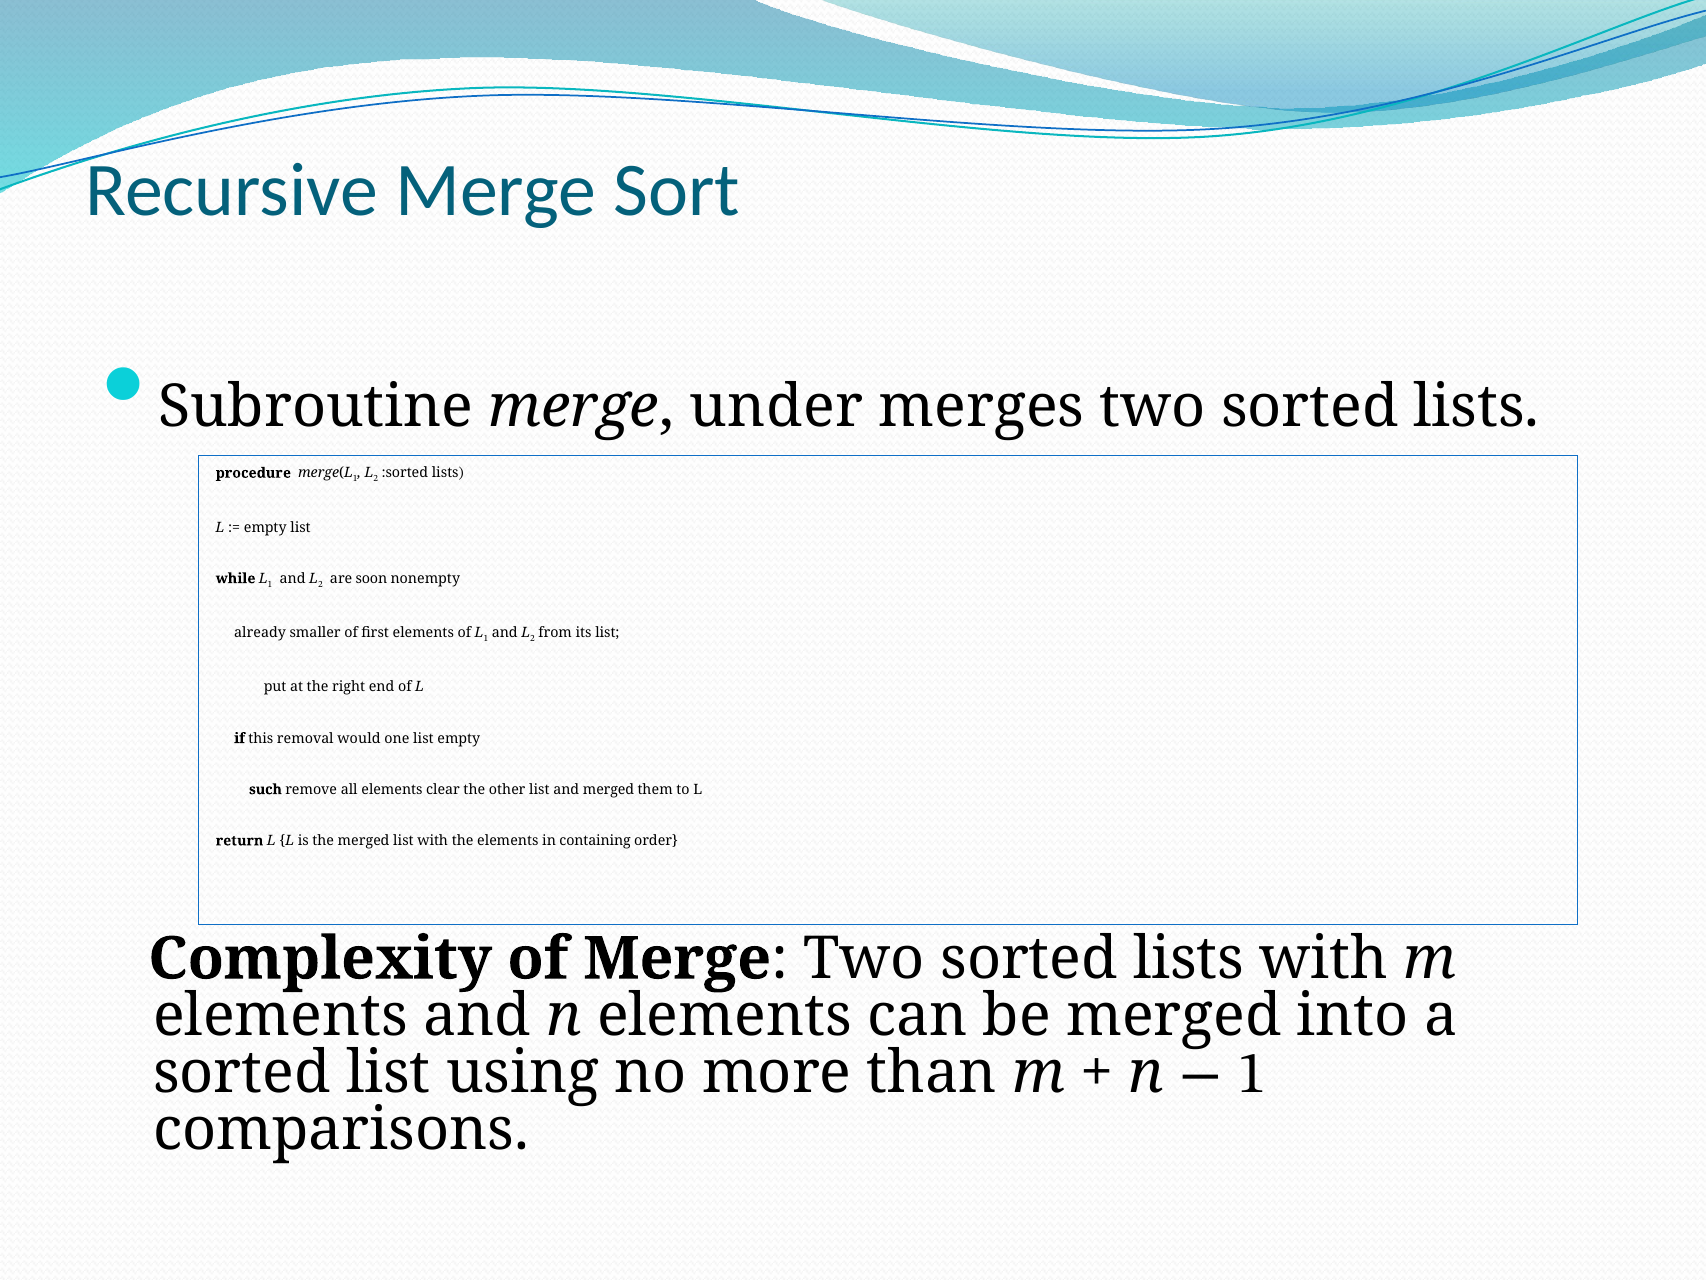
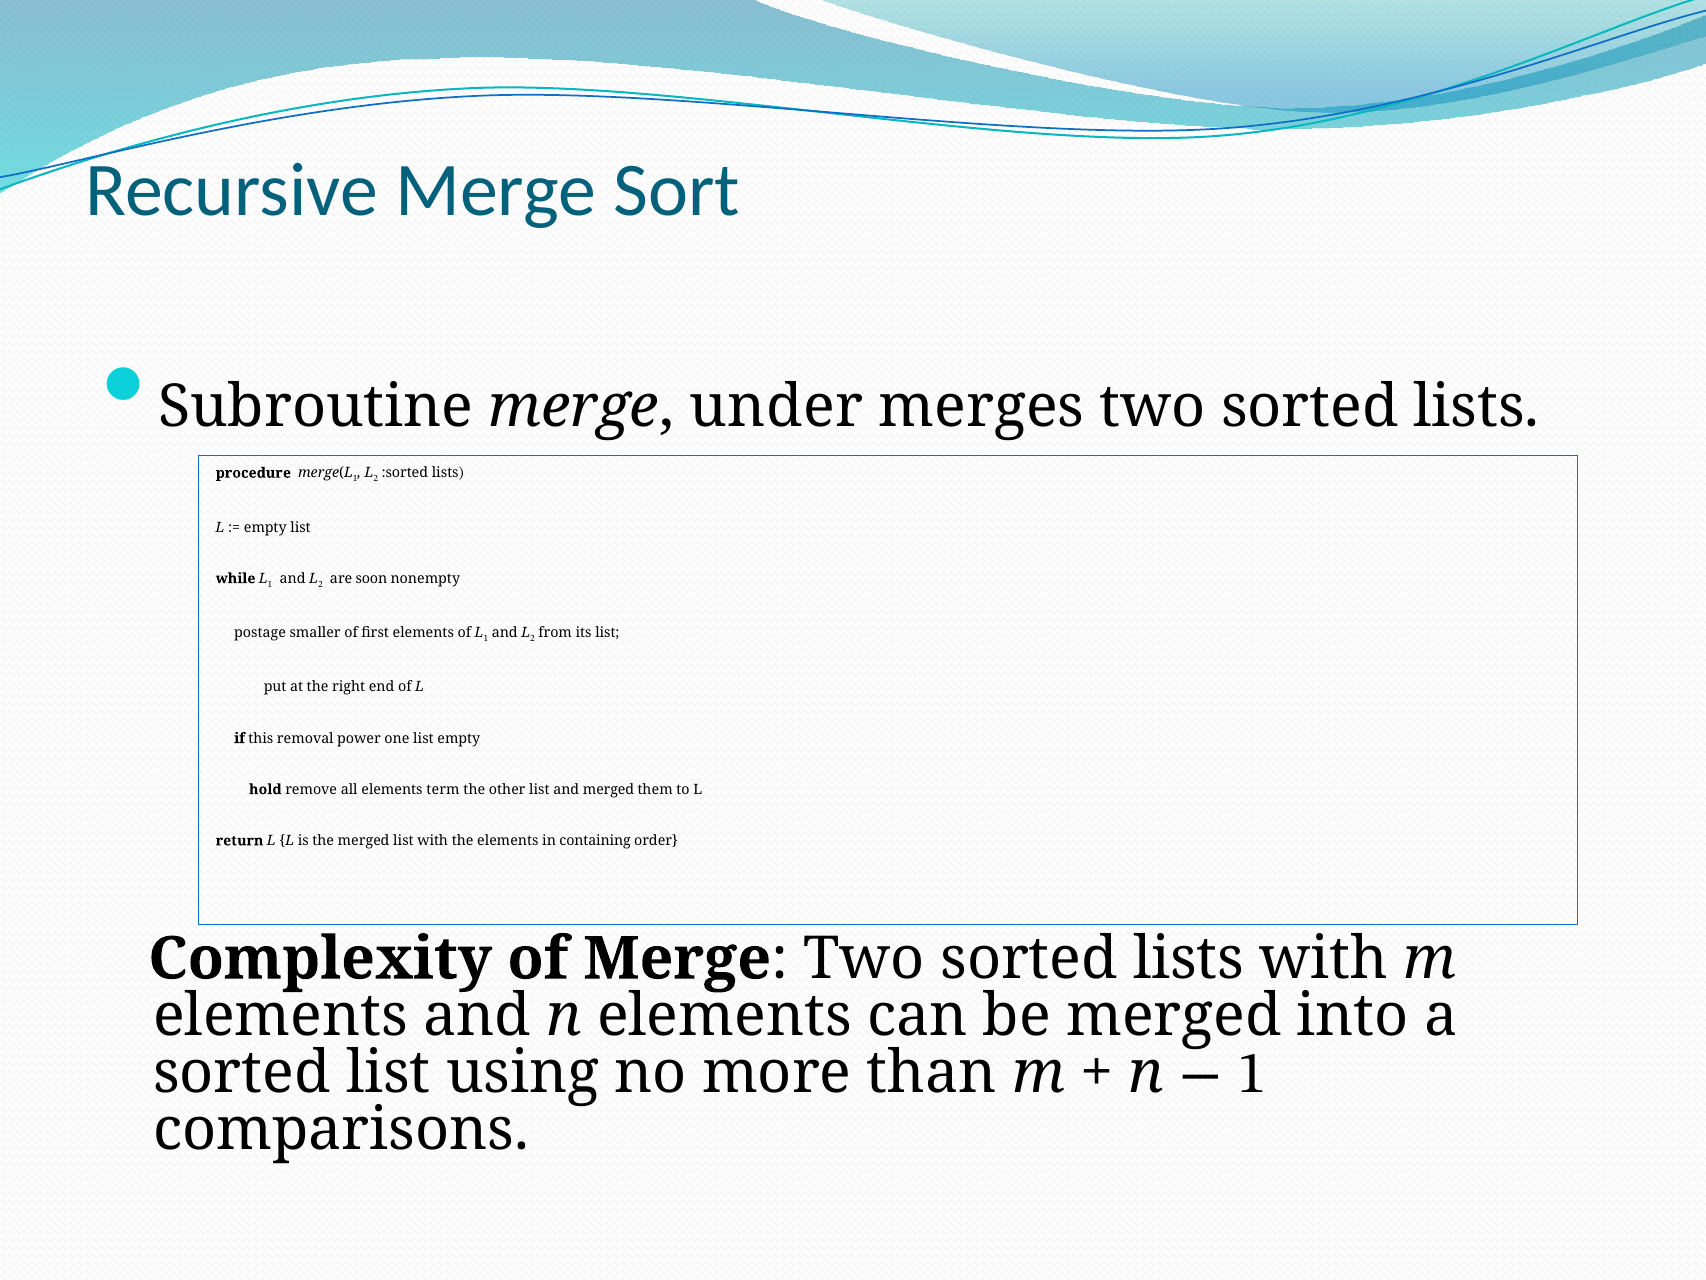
already: already -> postage (260, 633)
would: would -> power (359, 738)
such: such -> hold (265, 789)
clear: clear -> term (443, 789)
